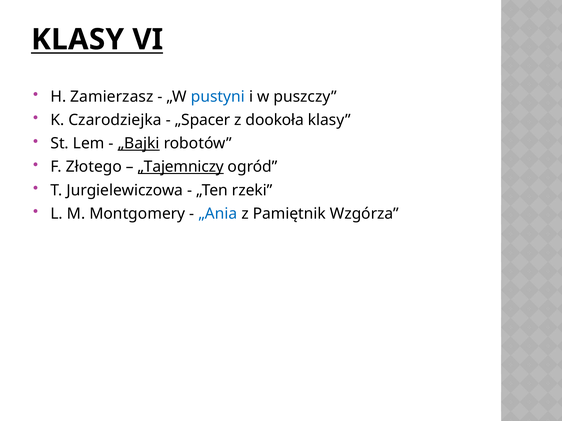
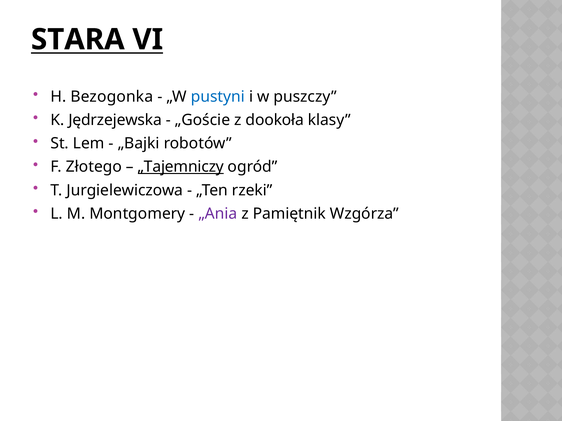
KLASY: KLASY -> STARA (78, 40)
Zamierzasz: Zamierzasz -> Bezogonka (112, 97)
Czarodziejka: Czarodziejka -> Jędrzejewska (115, 120)
„Spacer: „Spacer -> „Goście (203, 120)
„Bajki underline: present -> none (139, 144)
„Ania colour: blue -> purple (218, 214)
